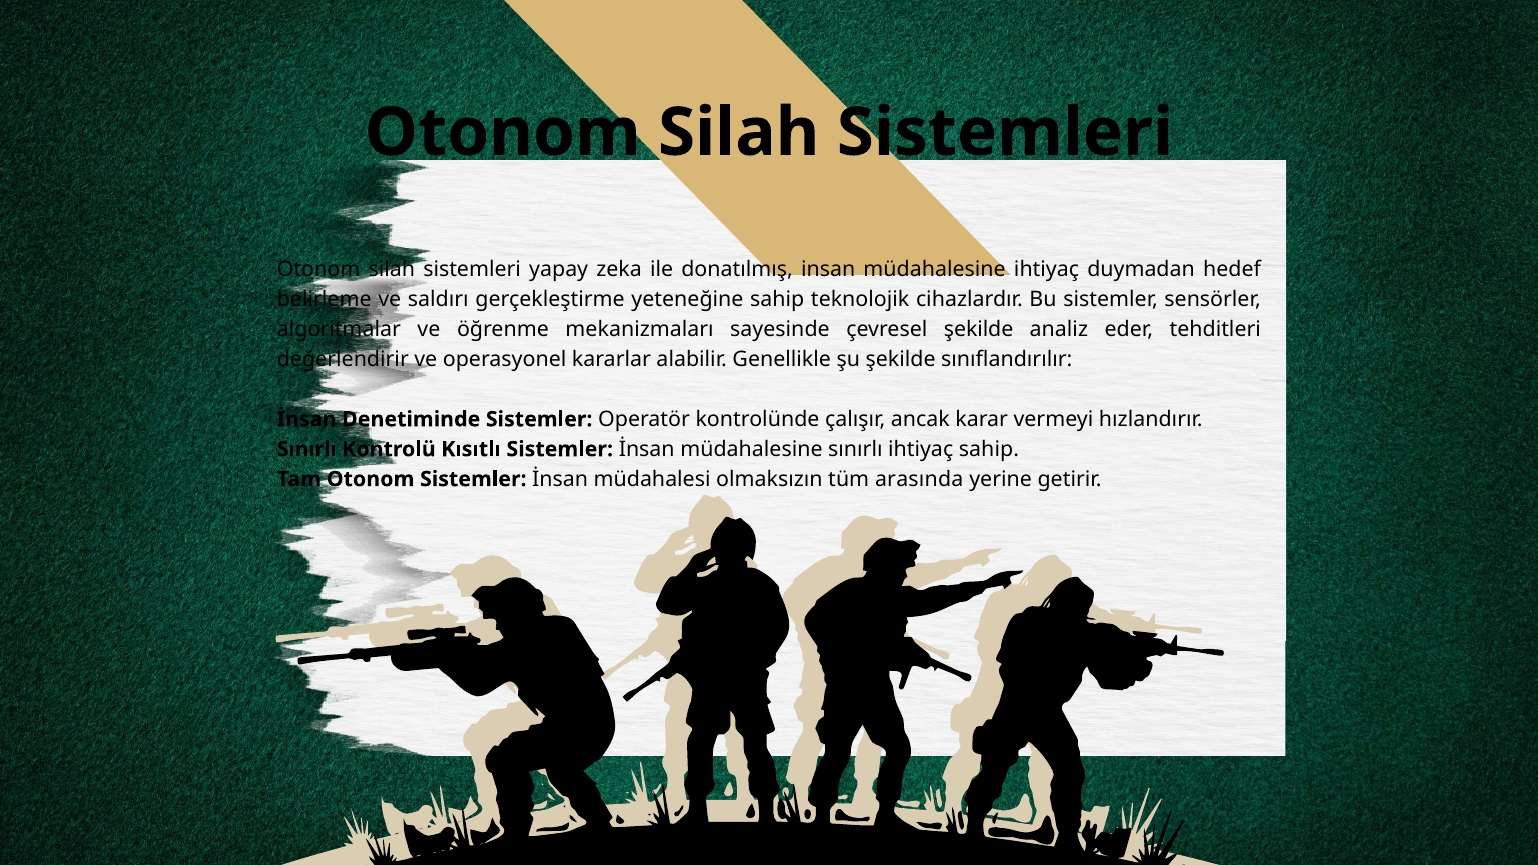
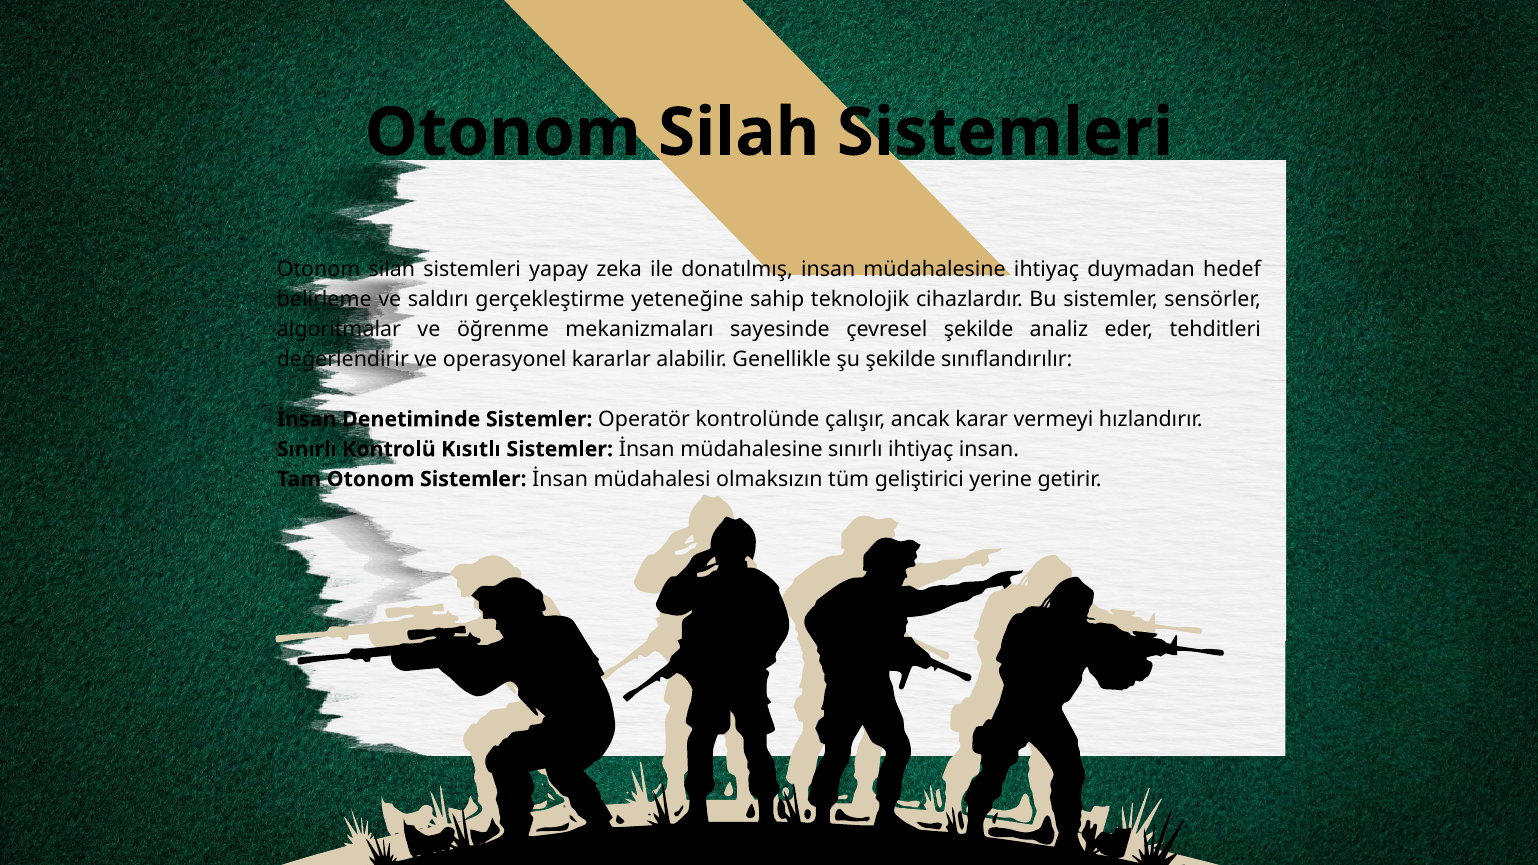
ihtiyaç sahip: sahip -> insan (989, 449)
arasında: arasında -> geliştirici (919, 479)
